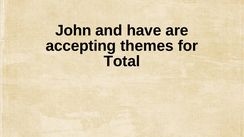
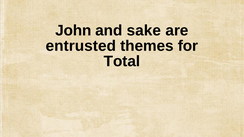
have: have -> sake (144, 31)
accepting: accepting -> entrusted (81, 46)
